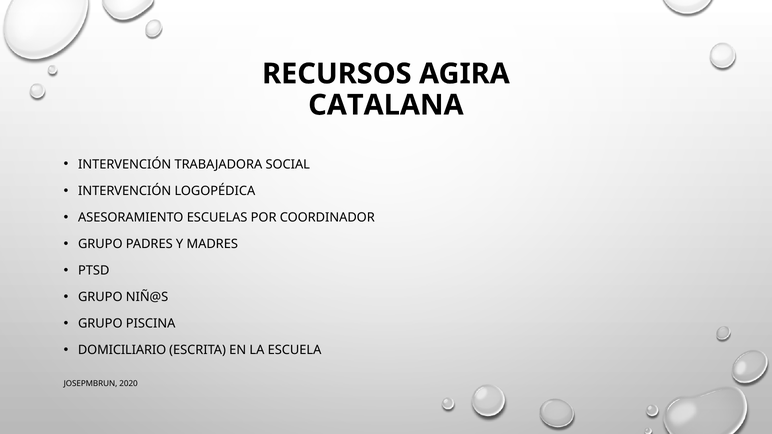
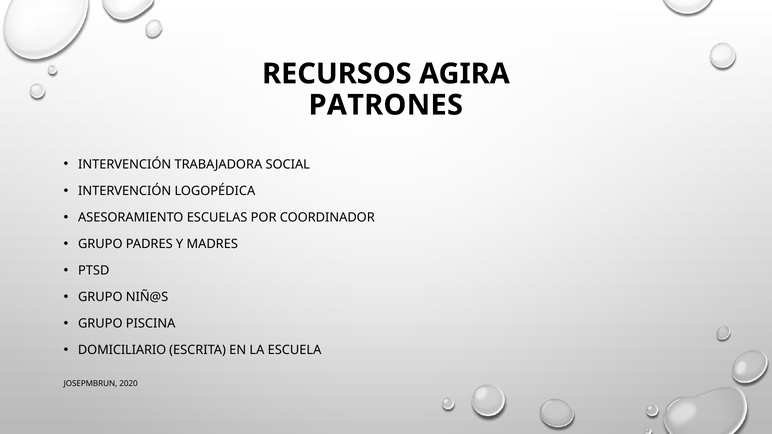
CATALANA: CATALANA -> PATRONES (386, 105)
